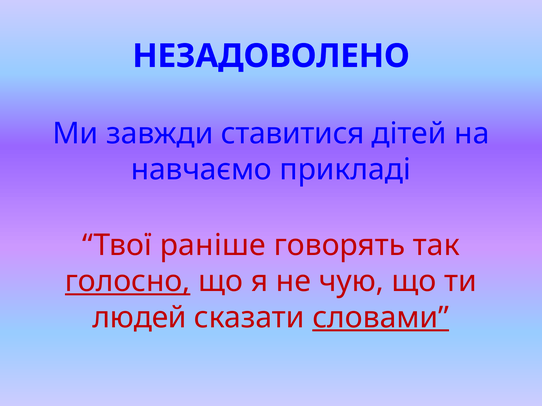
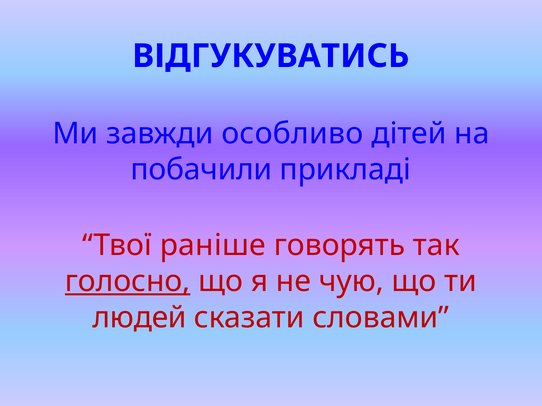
НЕЗАДОВОЛЕНО: НЕЗАДОВОЛЕНО -> ВІДГУКУВАТИСЬ (271, 56)
ставитися: ставитися -> особливо (292, 134)
навчаємо: навчаємо -> побачили (201, 170)
словами underline: present -> none (381, 318)
